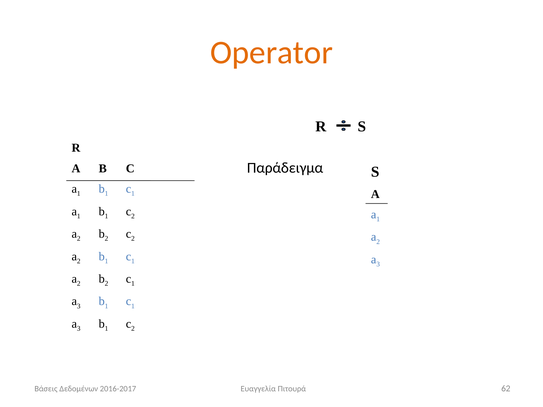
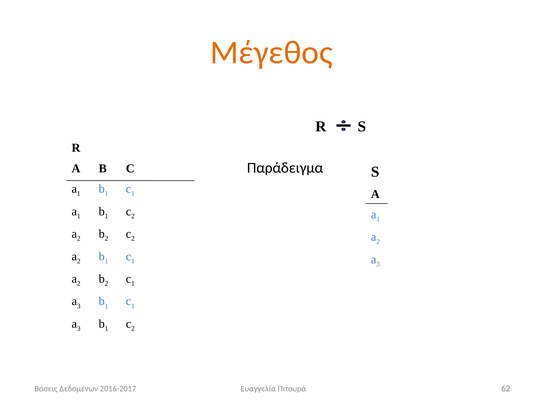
Operator: Operator -> Μέγεθος (271, 53)
